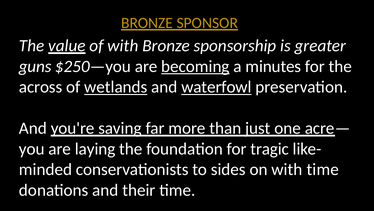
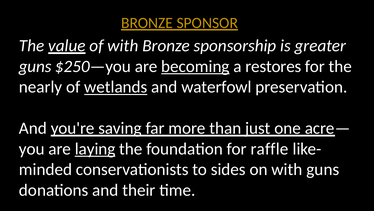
minutes: minutes -> restores (273, 66)
across: across -> nearly (41, 87)
waterfowl underline: present -> none (216, 87)
laying underline: none -> present (95, 148)
tragic: tragic -> raffle (270, 148)
with time: time -> guns (323, 169)
